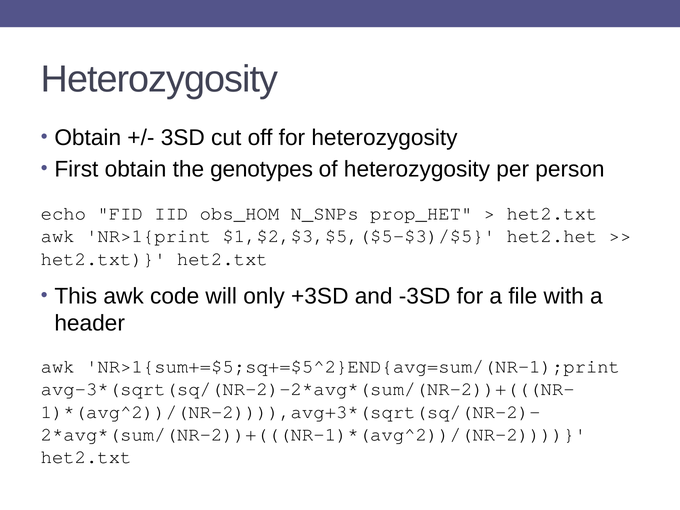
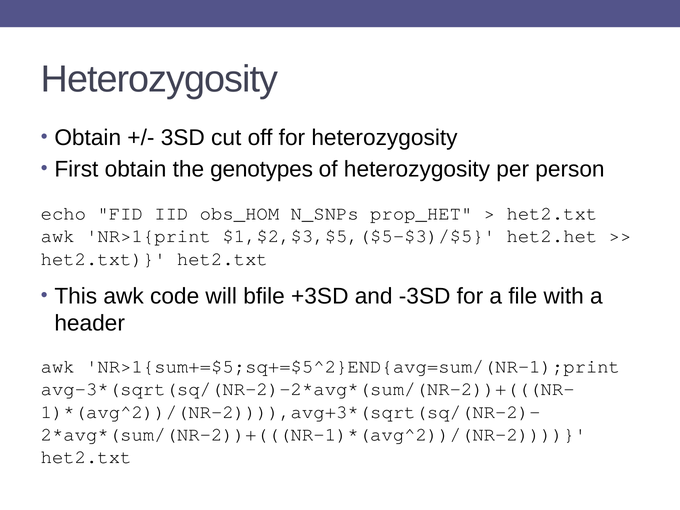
only: only -> bfile (264, 296)
